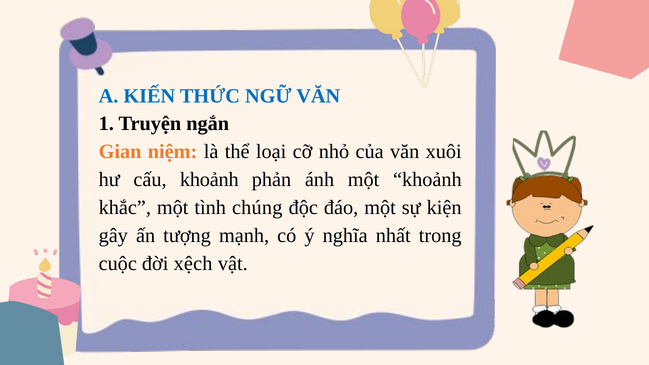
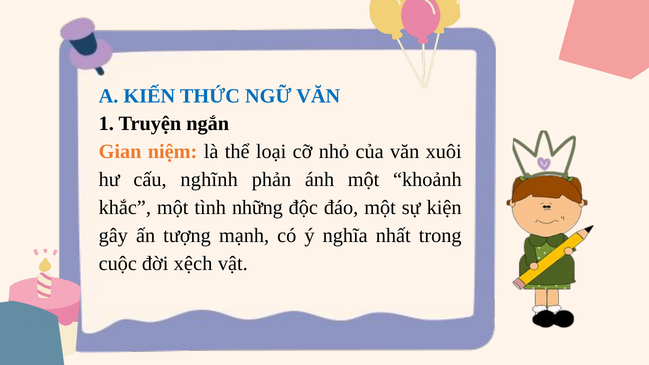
cấu khoảnh: khoảnh -> nghĩnh (209, 180)
chúng: chúng -> những (257, 208)
